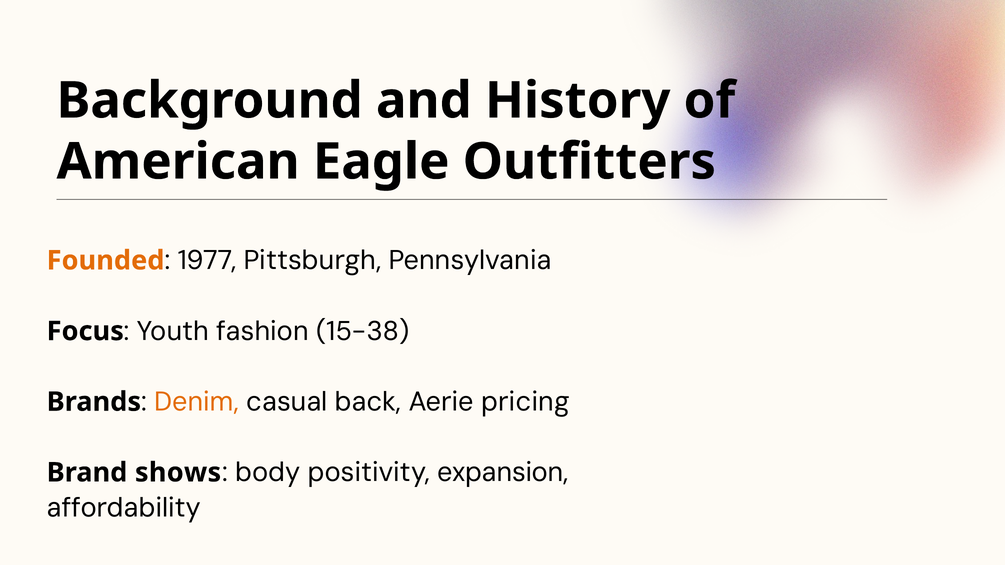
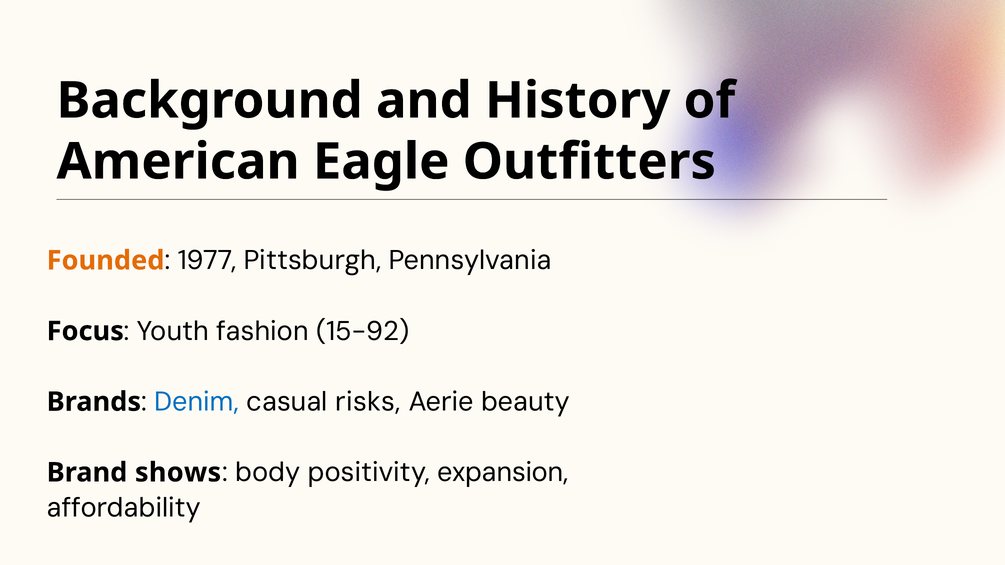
15-38: 15-38 -> 15-92 (363, 331)
Denim colour: orange -> blue (197, 402)
back: back -> risks (368, 402)
pricing: pricing -> beauty (526, 402)
